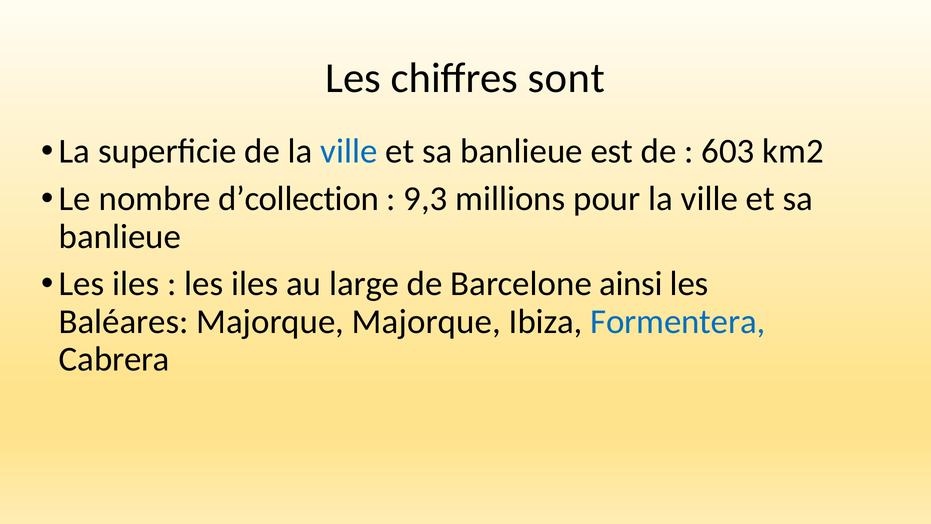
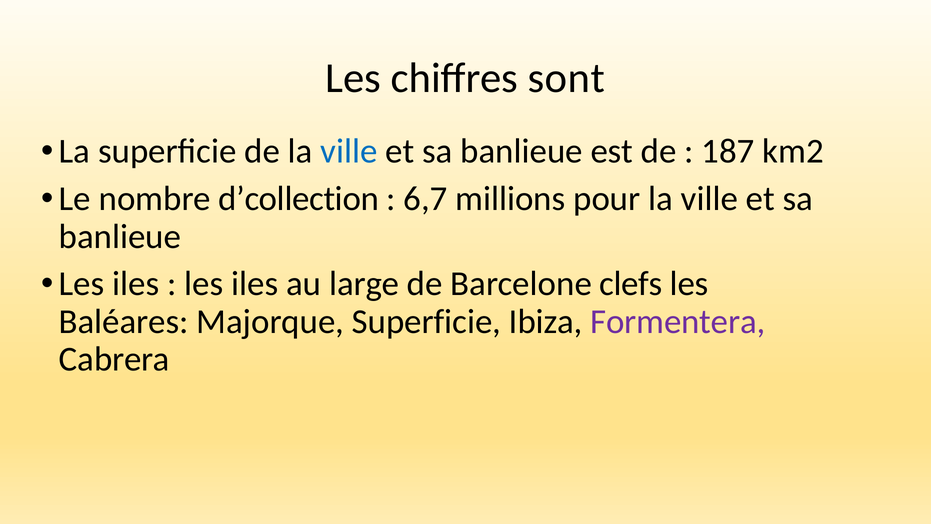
603: 603 -> 187 (728, 151)
9,3: 9,3 -> 6,7 (425, 199)
ainsi: ainsi -> clefs (631, 284)
Majorque Majorque: Majorque -> Superficie (426, 321)
Formentera colour: blue -> purple (678, 321)
